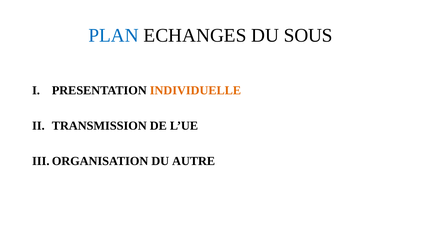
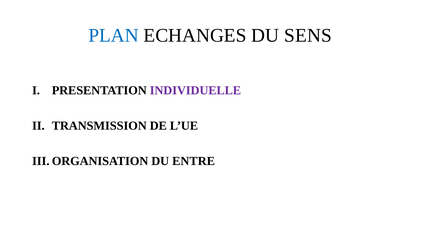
SOUS: SOUS -> SENS (308, 35)
INDIVIDUELLE colour: orange -> purple (195, 90)
AUTRE: AUTRE -> ENTRE (194, 161)
